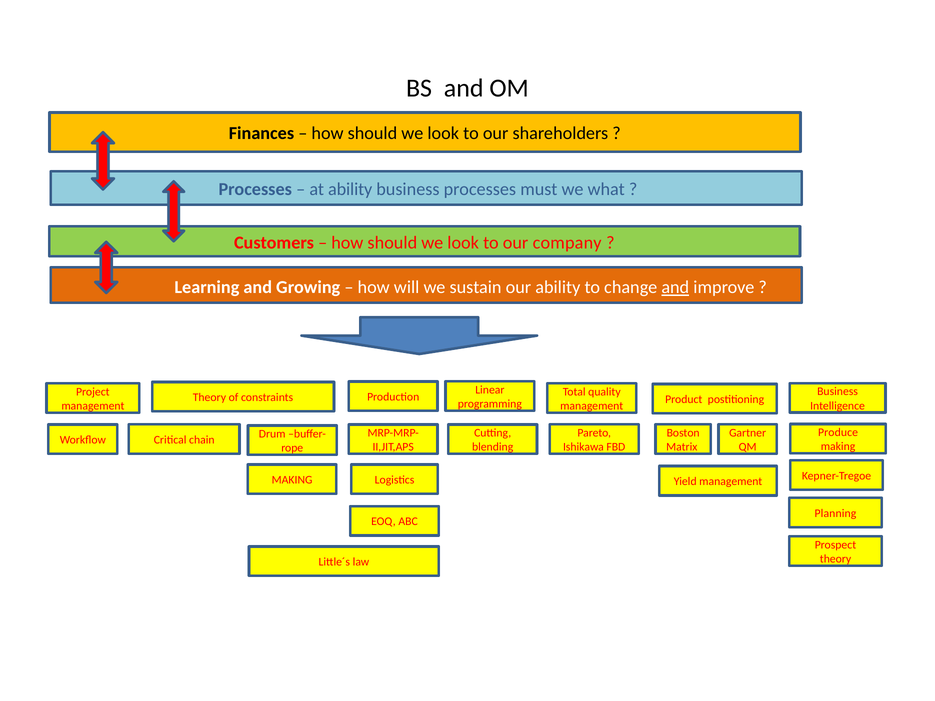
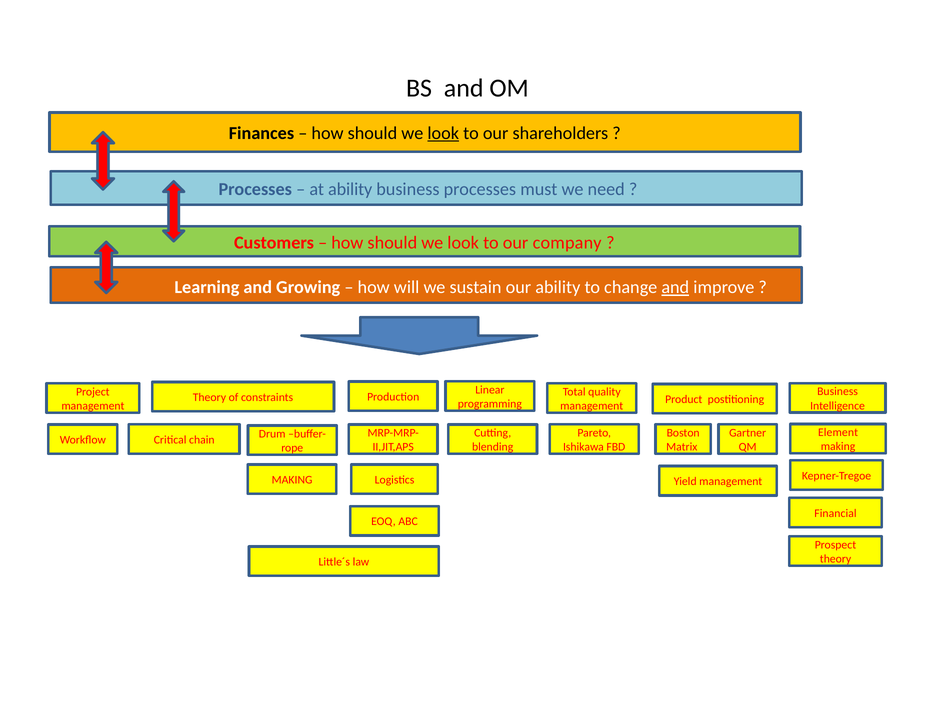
look underline: none -> present (443, 133)
what: what -> need (606, 190)
Produce: Produce -> Element (838, 433)
Planning: Planning -> Financial (835, 513)
